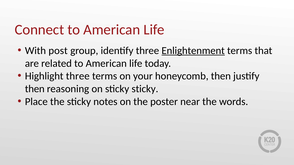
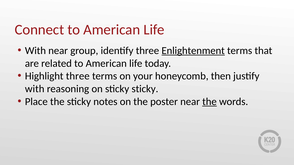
With post: post -> near (58, 51)
then: then -> with (35, 89)
the underline: none -> present (209, 102)
